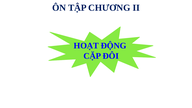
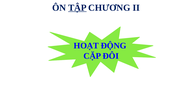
TẬP underline: none -> present (77, 8)
